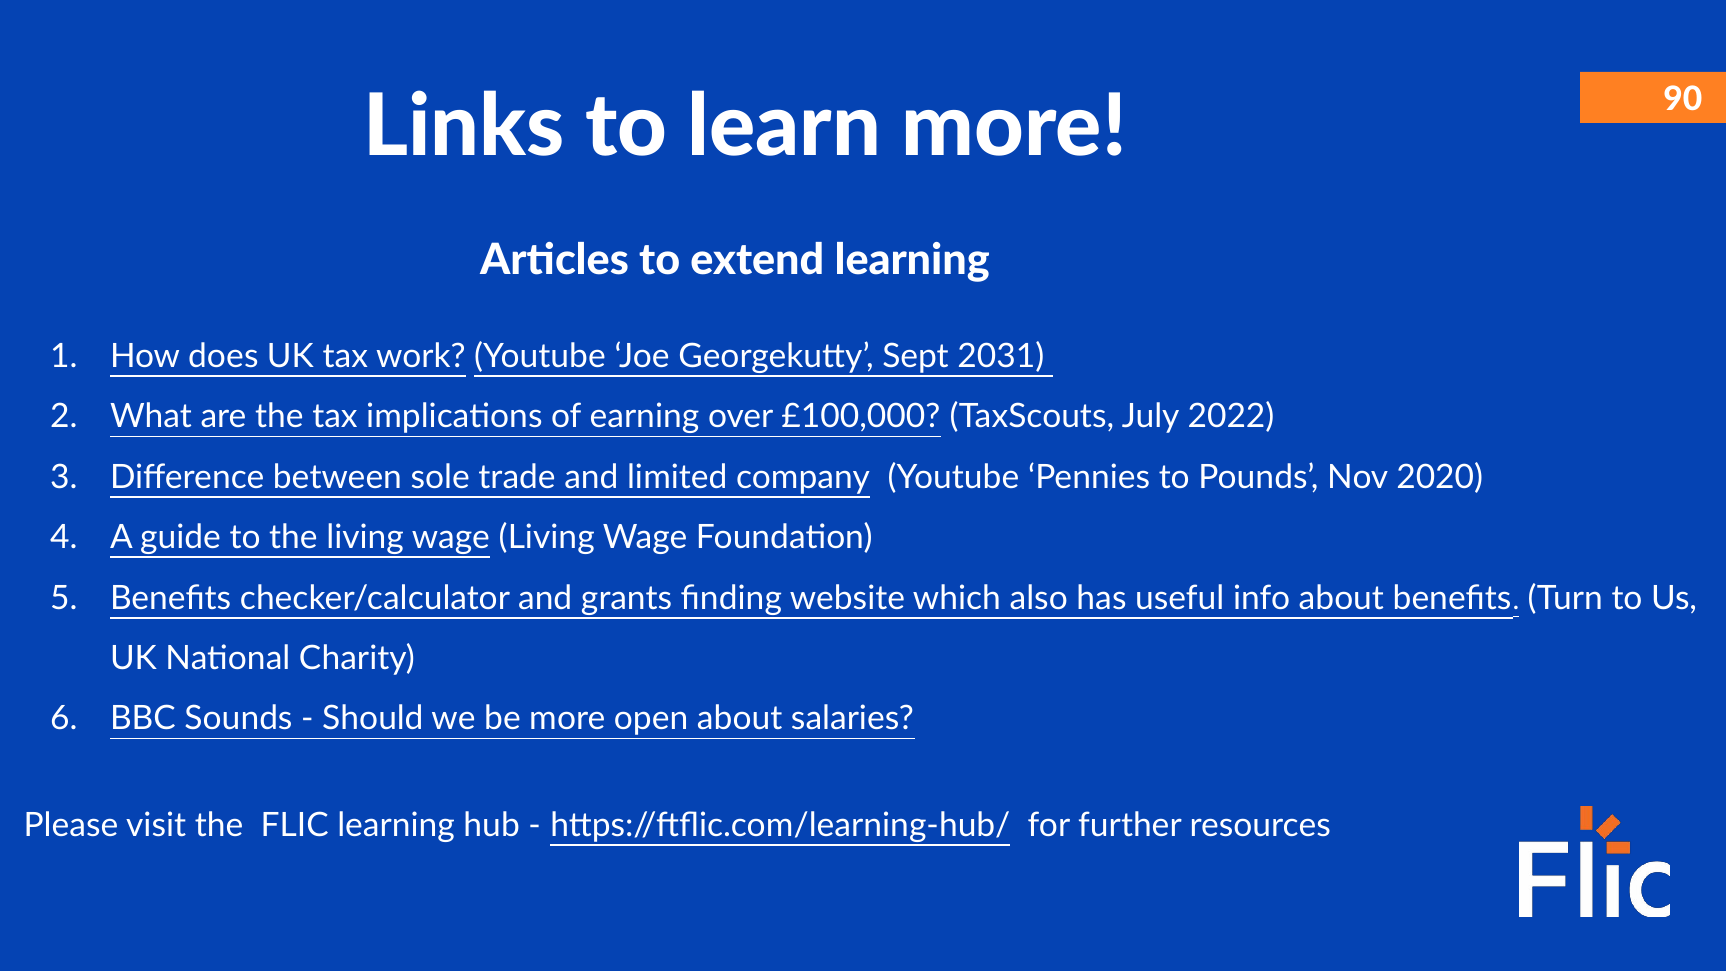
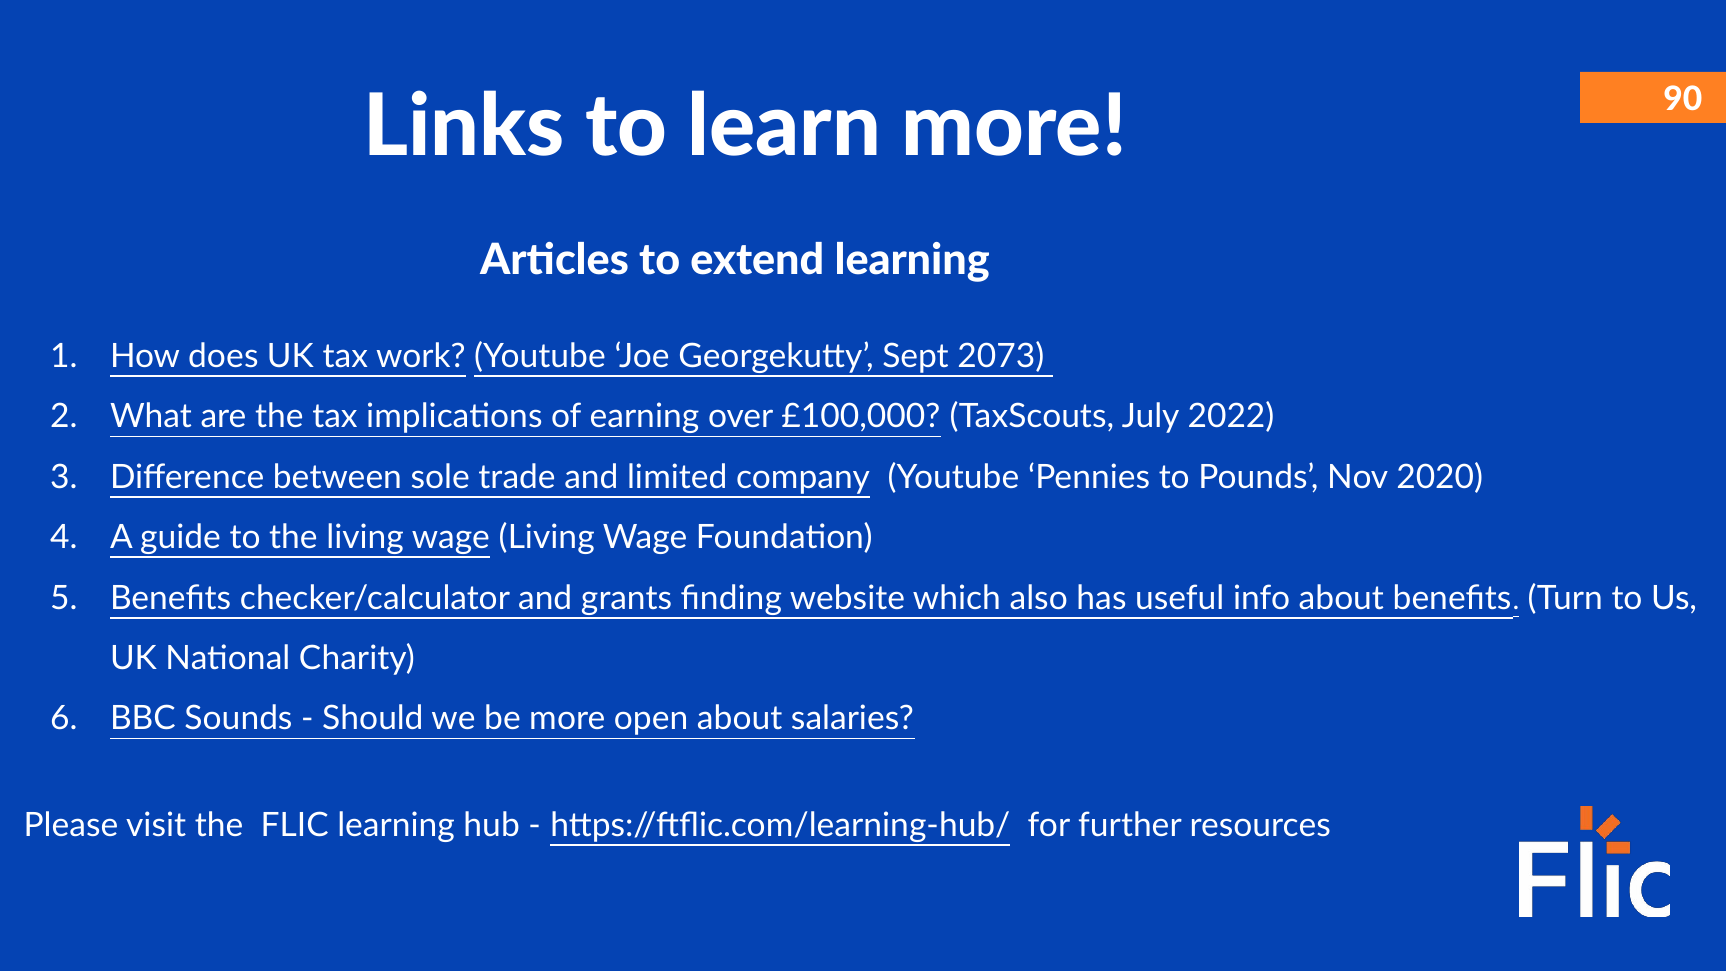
2031: 2031 -> 2073 (1001, 356)
